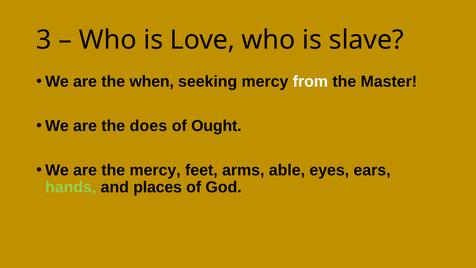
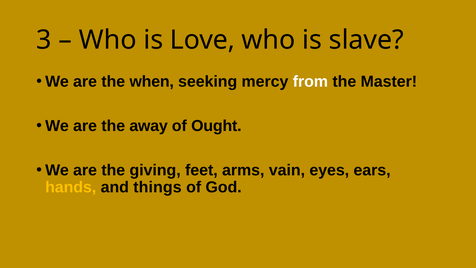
does: does -> away (149, 126)
the mercy: mercy -> giving (155, 170)
able: able -> vain (287, 170)
hands colour: light green -> yellow (71, 187)
places: places -> things (157, 187)
